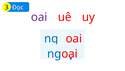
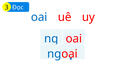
oai colour: purple -> blue (39, 17)
